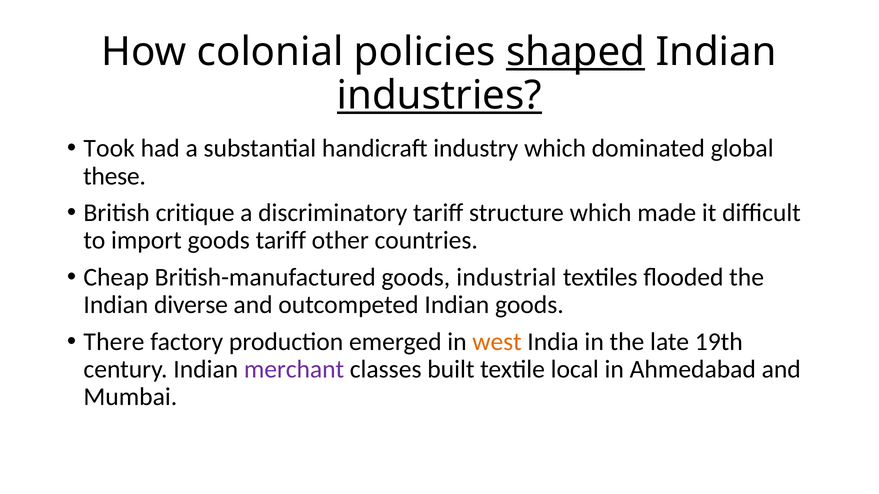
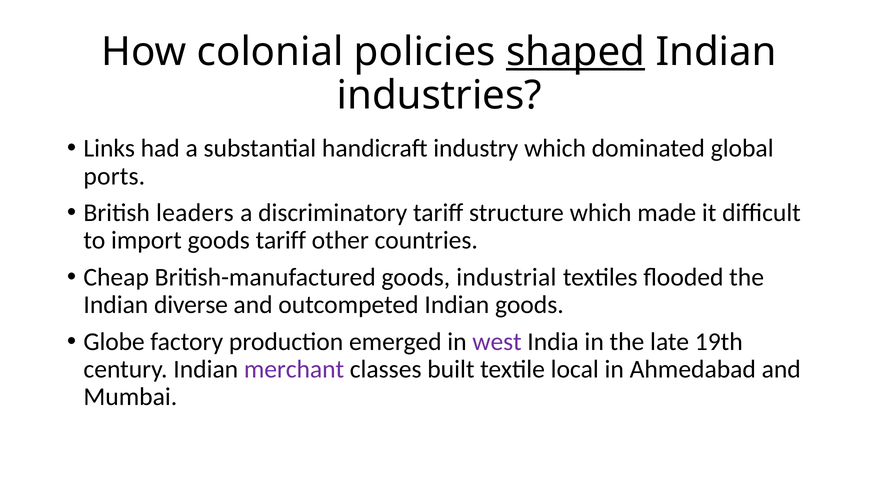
industries underline: present -> none (439, 96)
Took: Took -> Links (109, 149)
these: these -> ports (114, 176)
critique: critique -> leaders (195, 213)
There: There -> Globe (114, 342)
west colour: orange -> purple (497, 342)
